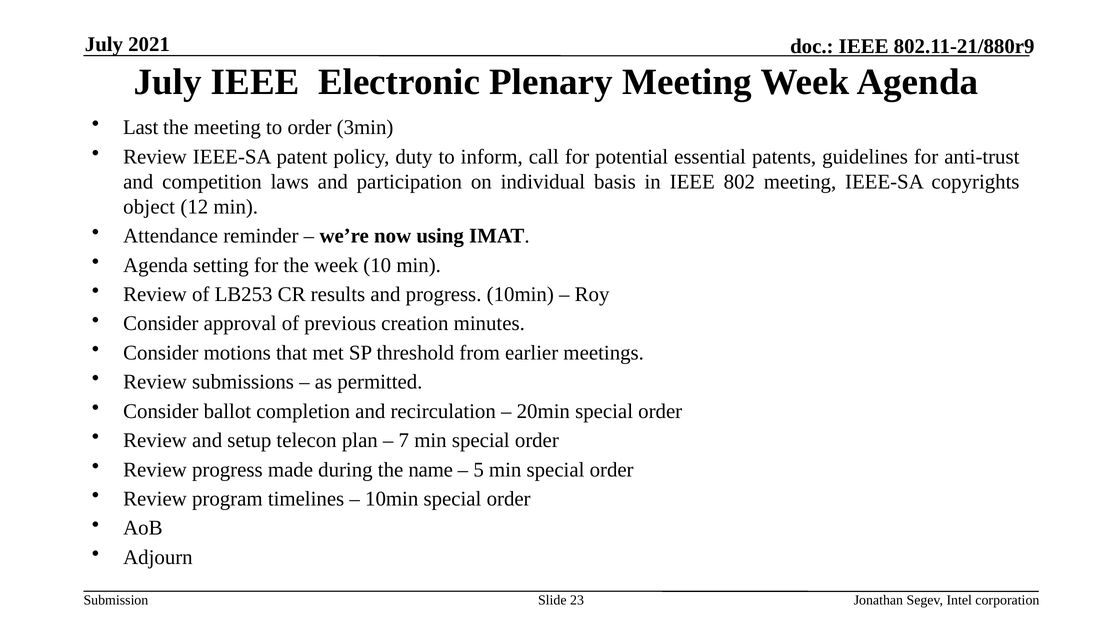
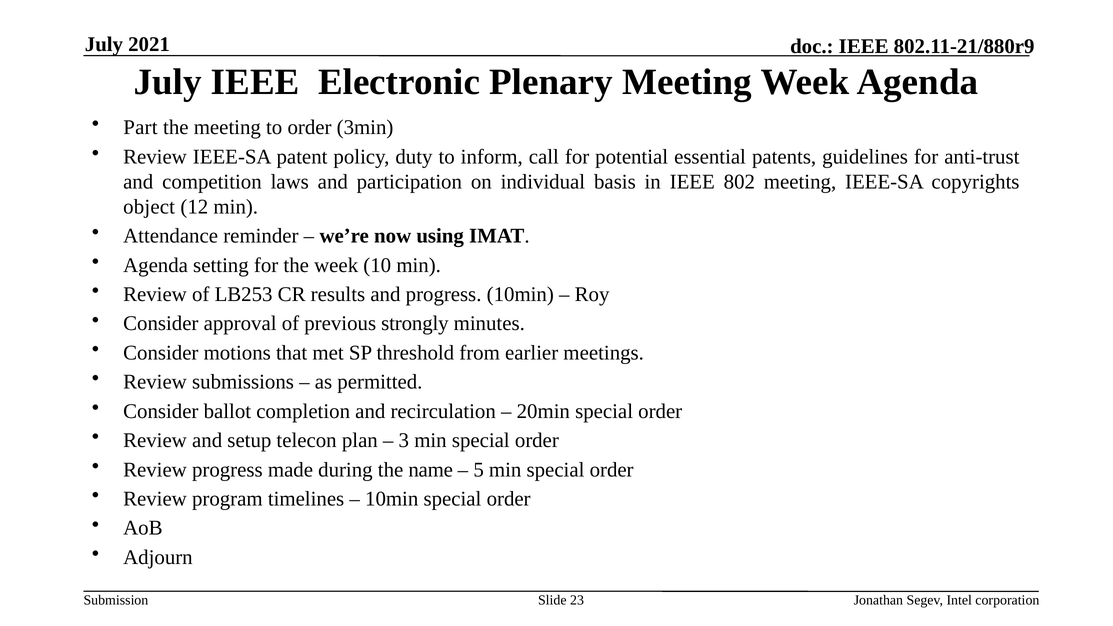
Last: Last -> Part (140, 127)
creation: creation -> strongly (415, 324)
7: 7 -> 3 (404, 440)
